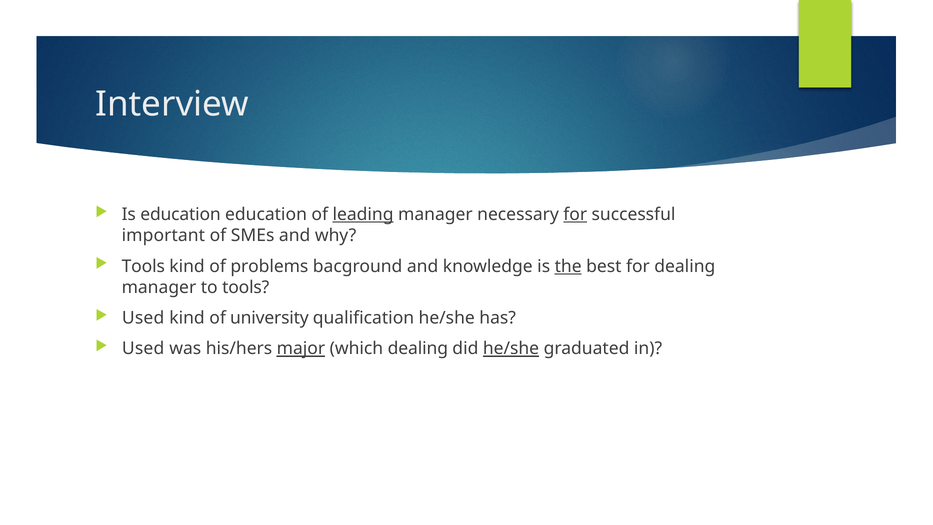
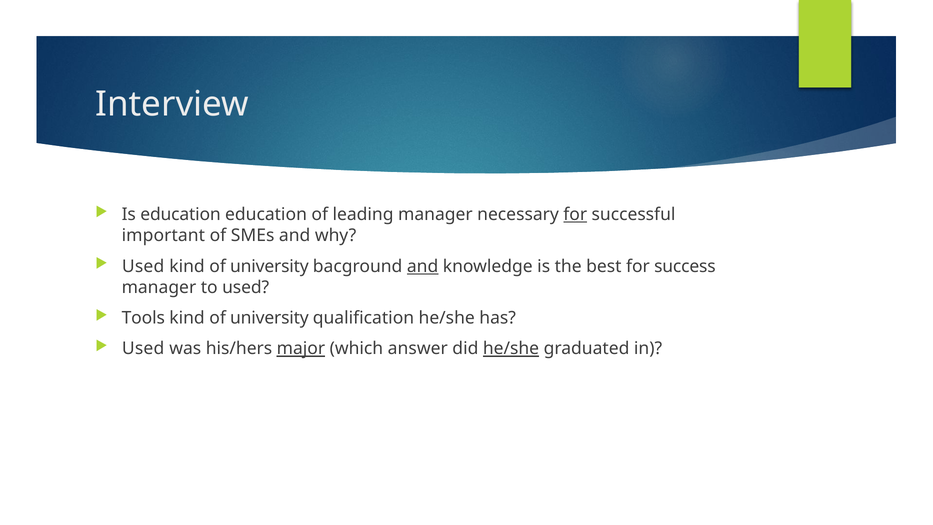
leading underline: present -> none (363, 214)
Tools: Tools -> Used (143, 266)
problems: problems -> university (269, 266)
and underline: none -> present (423, 266)
the underline: present -> none (568, 266)
for dealing: dealing -> success (685, 266)
to tools: tools -> used (246, 287)
Used: Used -> Tools (143, 318)
which dealing: dealing -> answer (418, 349)
